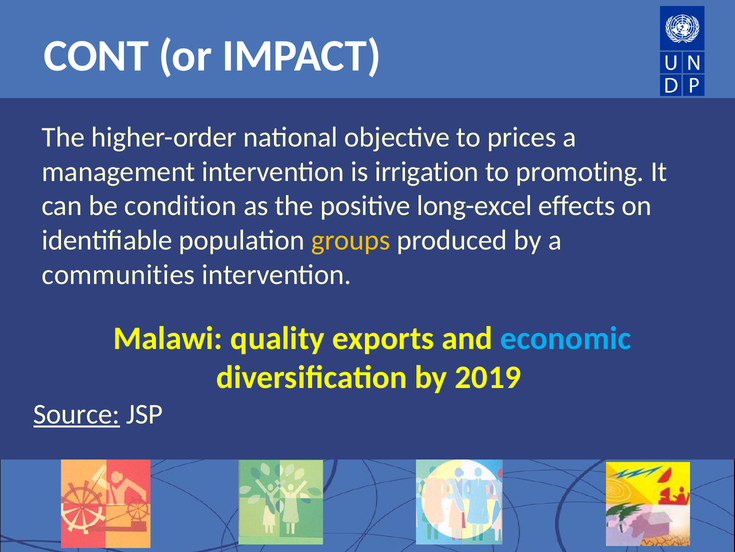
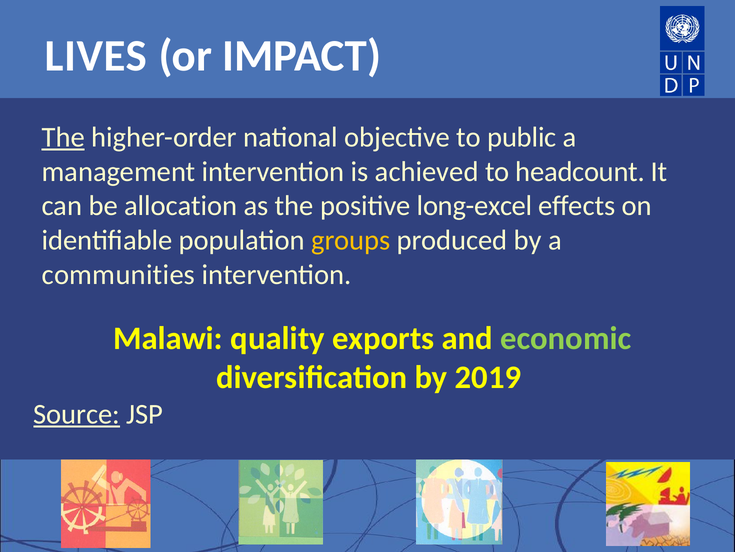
CONT: CONT -> LIVES (96, 56)
The underline: none -> present (63, 137)
prices: prices -> public (522, 137)
irrigation: irrigation -> achieved (427, 171)
promoting: promoting -> headcount (580, 171)
condition: condition -> allocation (181, 206)
economic colour: light blue -> light green (566, 338)
